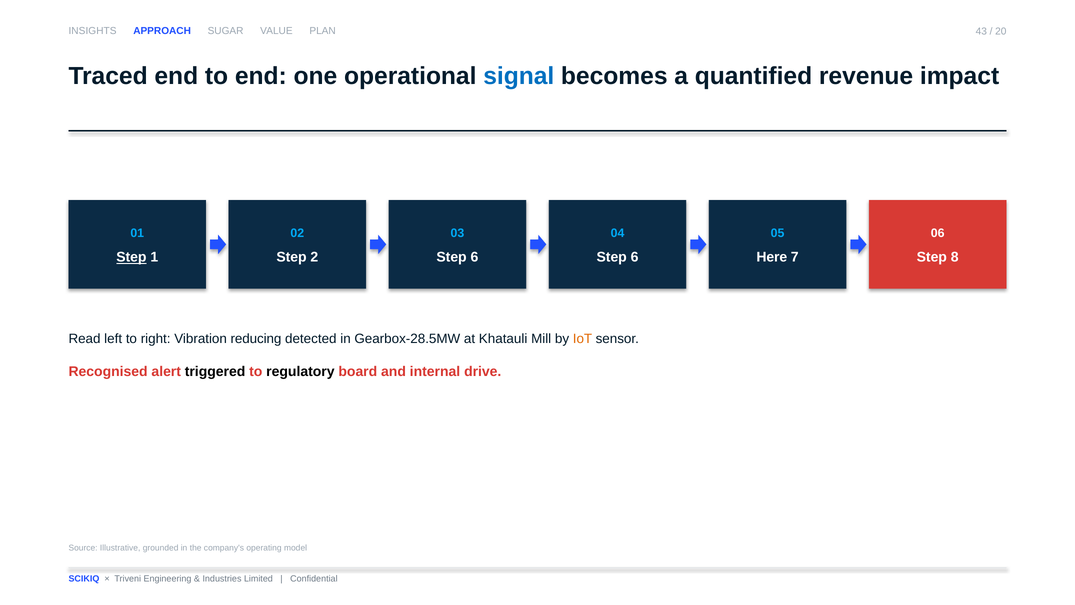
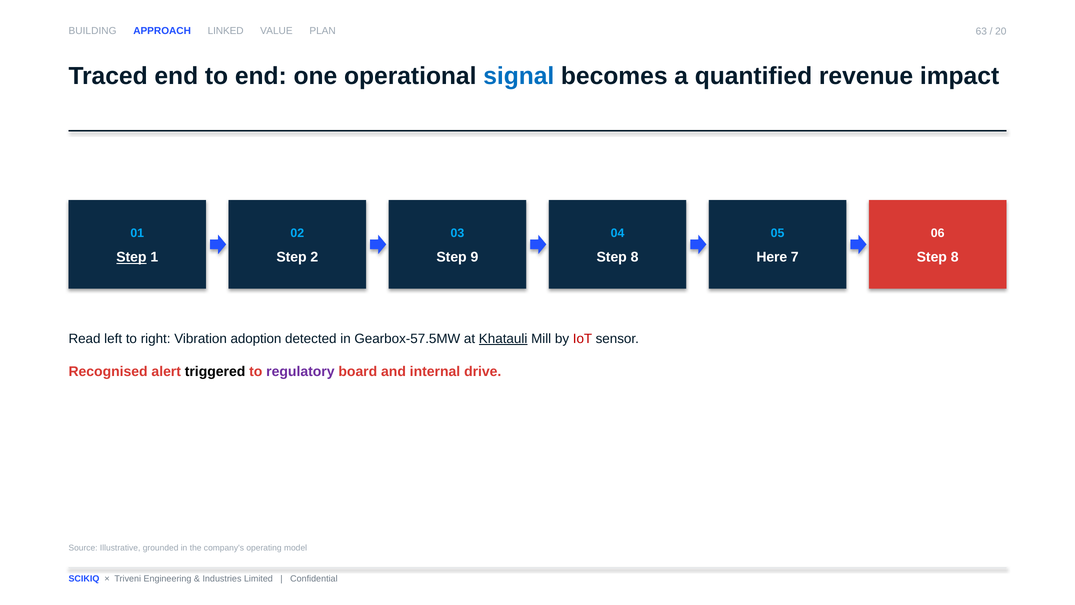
INSIGHTS: INSIGHTS -> BUILDING (93, 31)
SUGAR: SUGAR -> LINKED (226, 31)
43: 43 -> 63 (981, 32)
6: 6 -> 9 (474, 257)
6: 6 -> 8 (635, 257)
reducing: reducing -> adoption (256, 339)
Gearbox-28.5MW: Gearbox-28.5MW -> Gearbox-57.5MW (407, 339)
Khatauli underline: none -> present (503, 339)
IoT colour: orange -> red (583, 339)
regulatory colour: black -> purple (300, 371)
